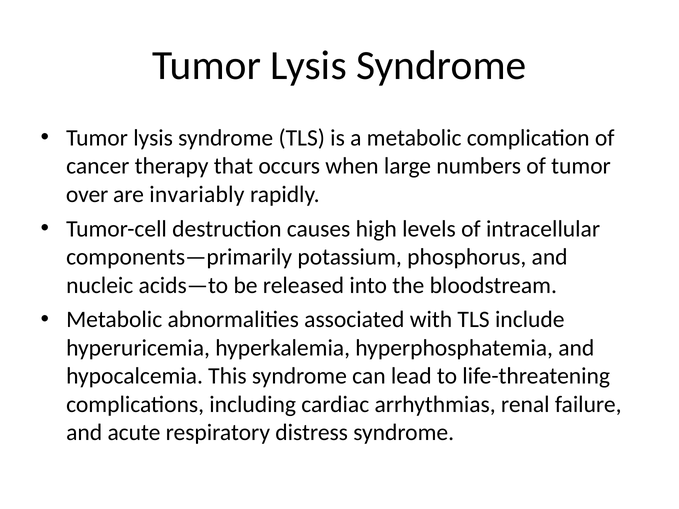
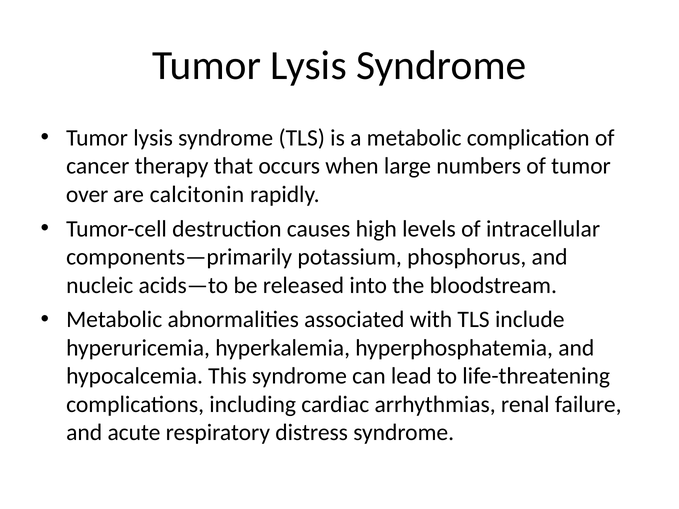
invariably: invariably -> calcitonin (197, 195)
